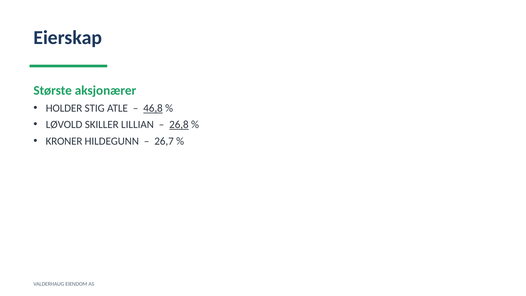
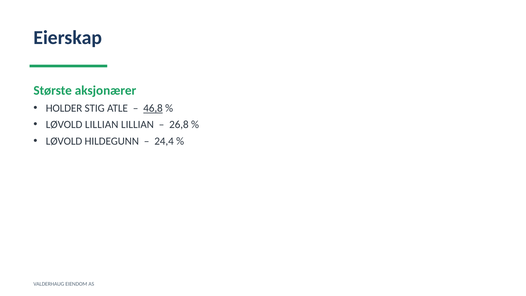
LØVOLD SKILLER: SKILLER -> LILLIAN (102, 125)
26,8 underline: present -> none (179, 125)
KRONER: KRONER -> LØVOLD (64, 141)
26,7: 26,7 -> 24,4 (164, 141)
